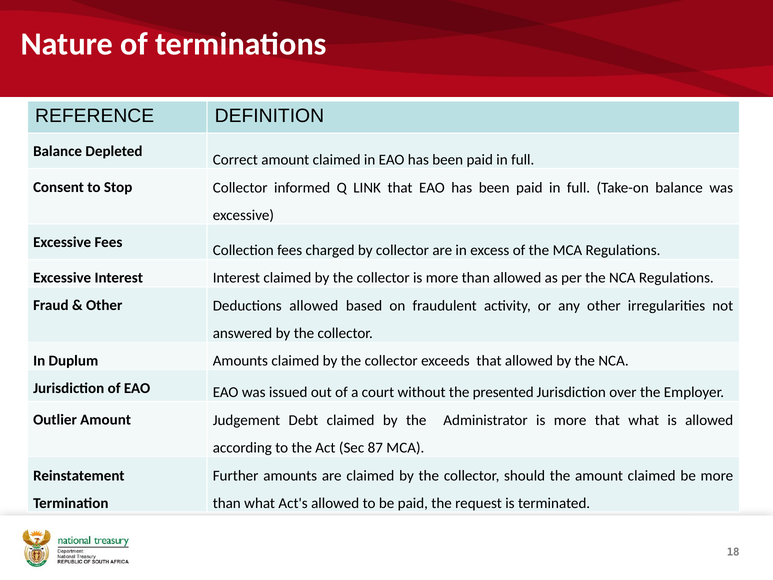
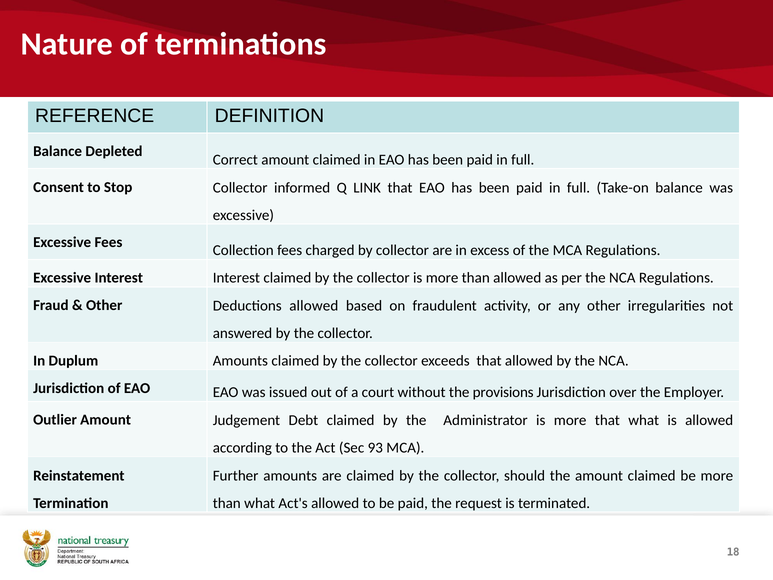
presented: presented -> provisions (503, 392)
87: 87 -> 93 (375, 448)
